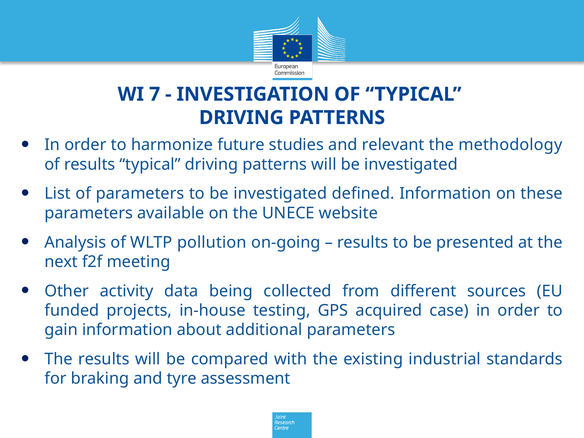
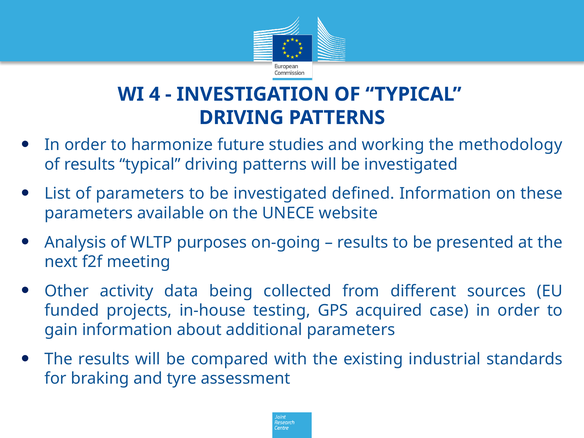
7: 7 -> 4 (155, 94)
relevant: relevant -> working (393, 145)
pollution: pollution -> purposes (212, 242)
